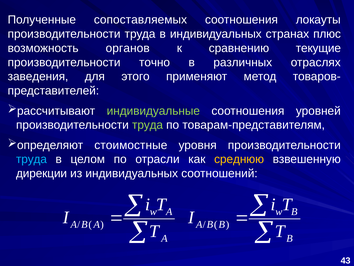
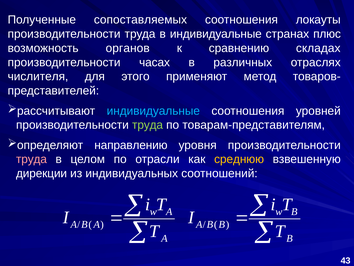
в индивидуальных: индивидуальных -> индивидуальные (216, 34)
текущие: текущие -> складах (318, 48)
точно: точно -> часах (155, 62)
заведения: заведения -> числителя (38, 76)
индивидуальные colour: light green -> light blue (153, 111)
стоимостные: стоимостные -> направлению (131, 145)
труда colour: light blue -> pink (31, 159)
